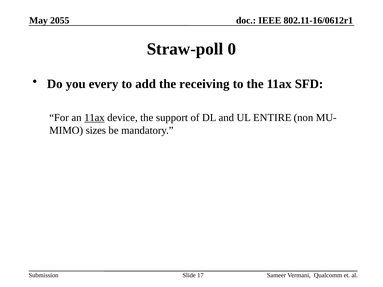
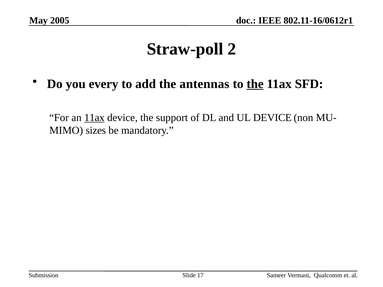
2055: 2055 -> 2005 (60, 20)
0: 0 -> 2 (232, 49)
receiving: receiving -> antennas (204, 84)
the underline: none -> present (255, 84)
UL ENTIRE: ENTIRE -> DEVICE (272, 118)
